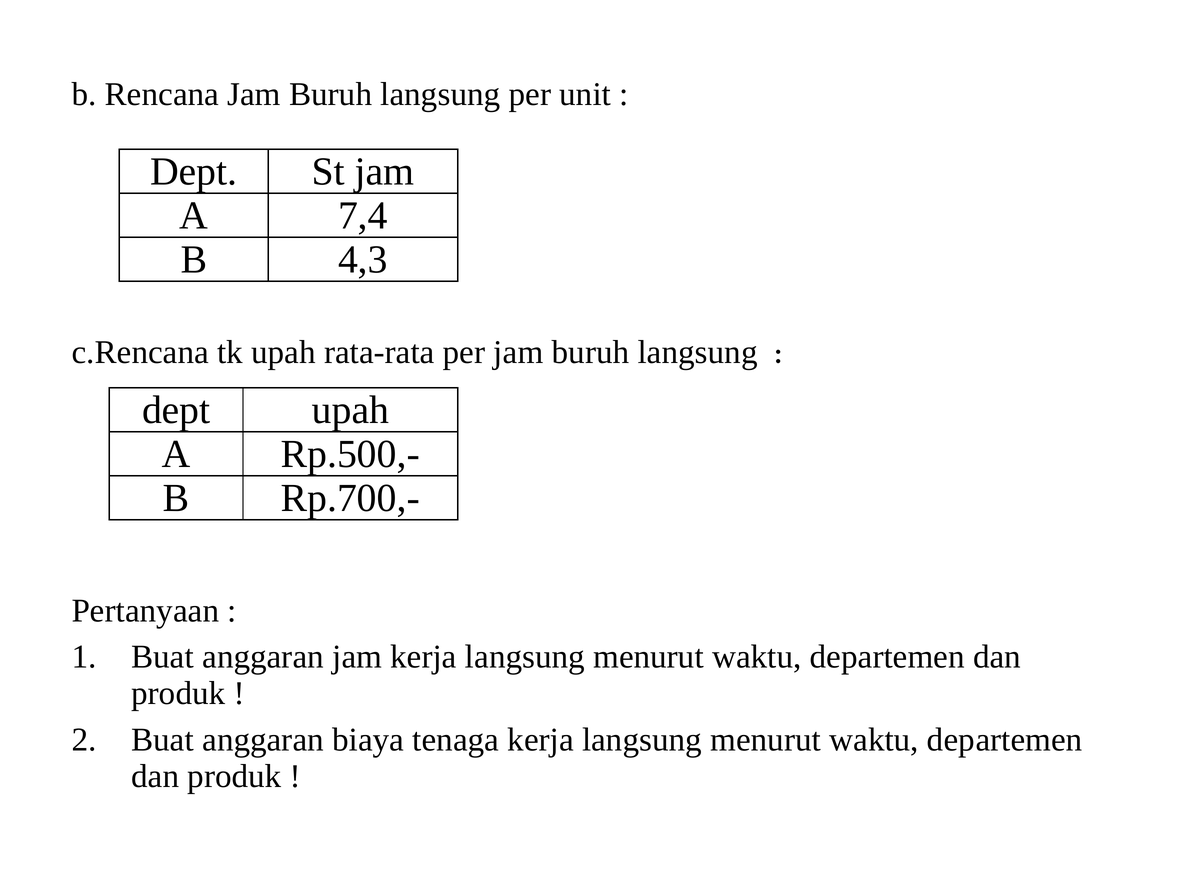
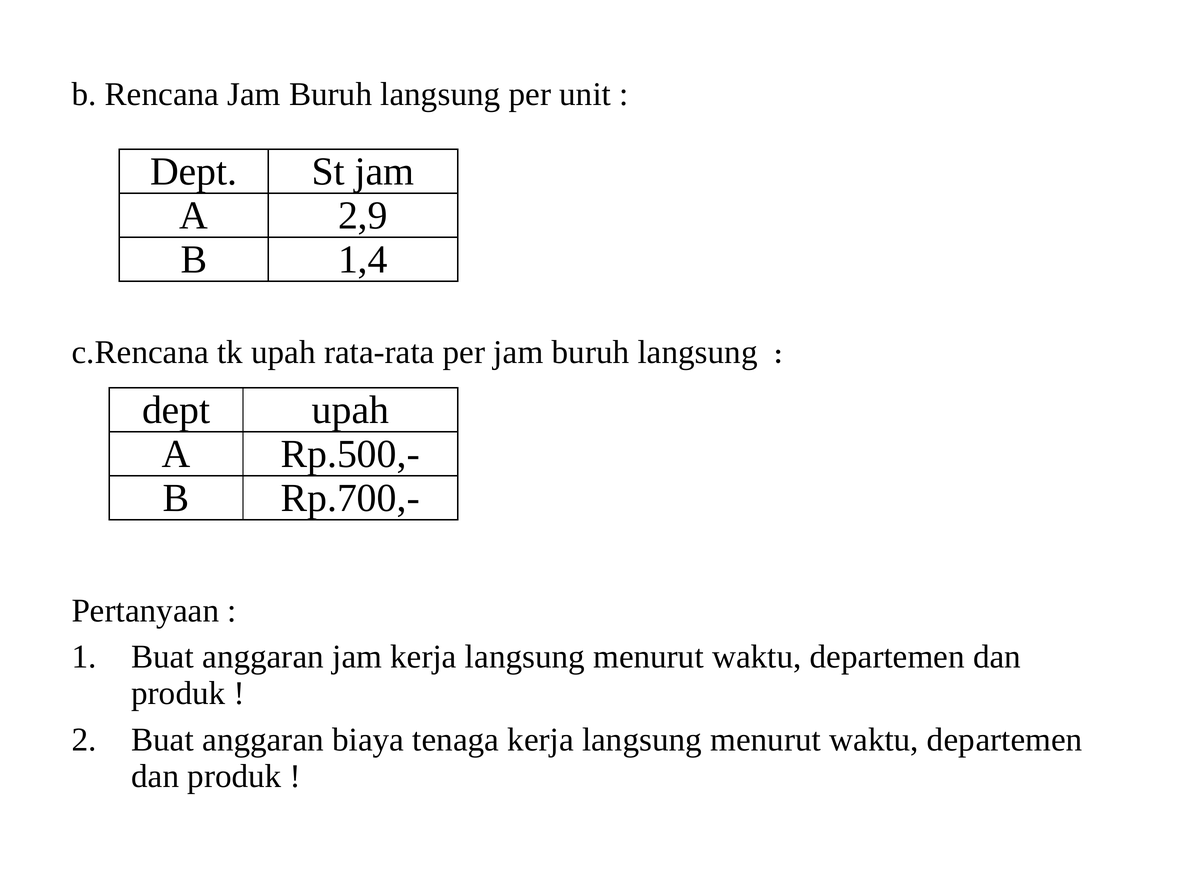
7,4: 7,4 -> 2,9 (363, 216)
4,3: 4,3 -> 1,4 (363, 260)
